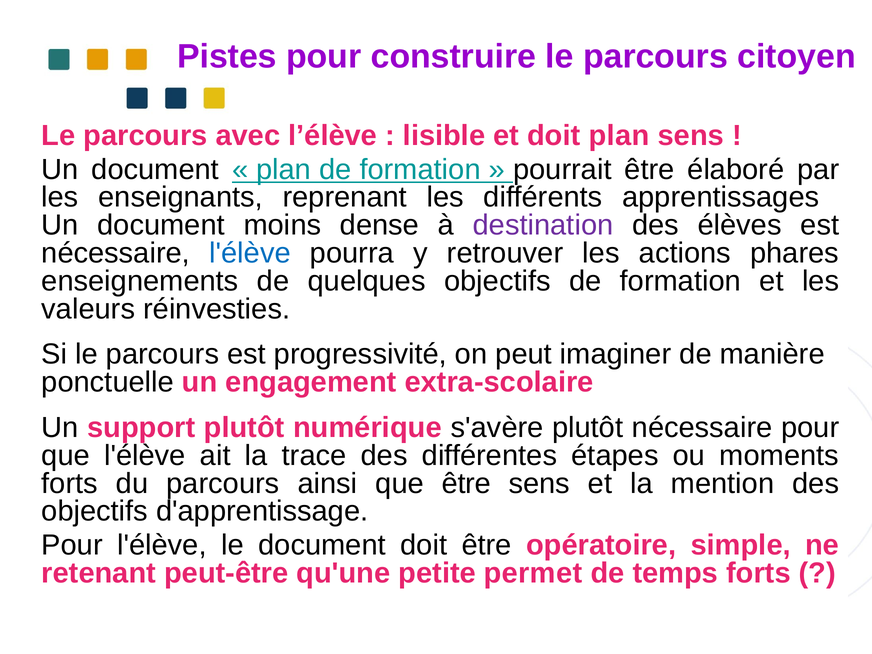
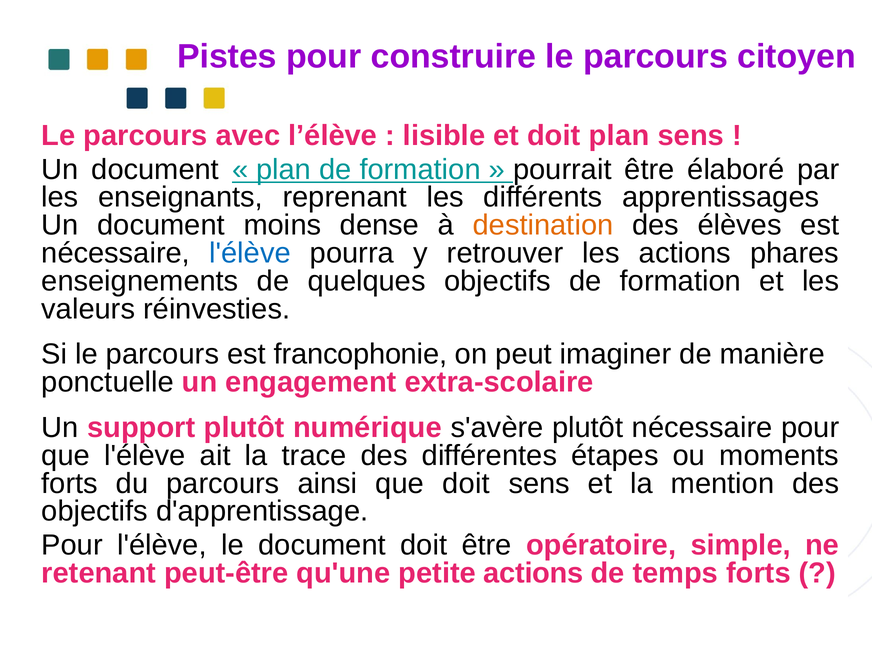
destination colour: purple -> orange (543, 225)
progressivité: progressivité -> francophonie (360, 354)
que être: être -> doit (466, 483)
petite permet: permet -> actions (533, 573)
